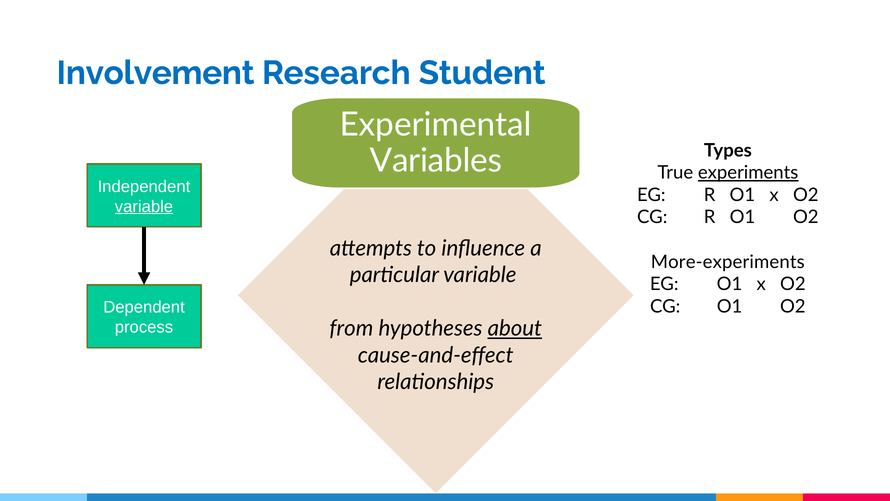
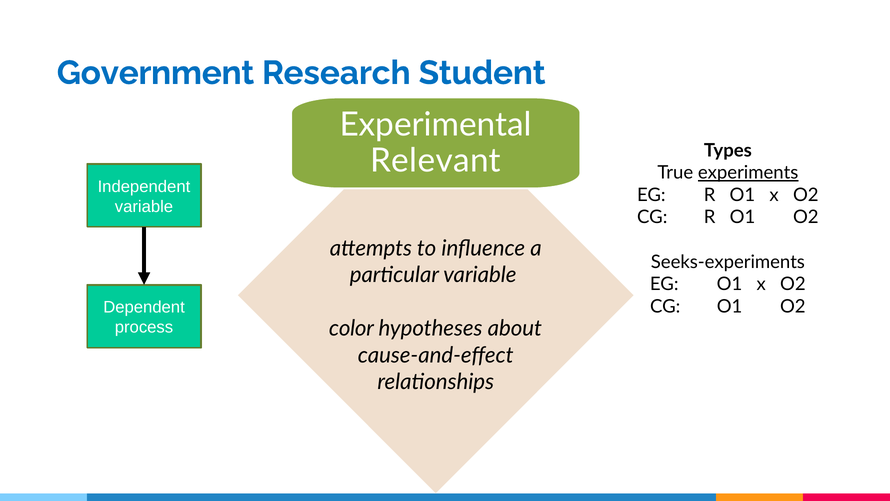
Involvement: Involvement -> Government (155, 73)
Variables: Variables -> Relevant (436, 161)
variable underline: present -> none (144, 206)
More-experiments: More-experiments -> Seeks-experiments (728, 262)
from: from -> color (351, 328)
about underline: present -> none (515, 328)
